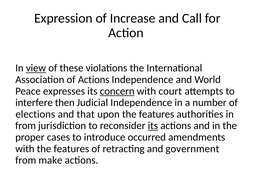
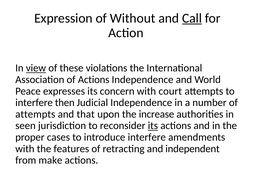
Increase: Increase -> Without (133, 18)
Call underline: none -> present (192, 18)
concern underline: present -> none (117, 91)
elections: elections -> attempts (35, 114)
upon the features: features -> increase (157, 114)
from: from -> seen (25, 125)
introduce occurred: occurred -> interfere (147, 137)
government: government -> independent (193, 148)
